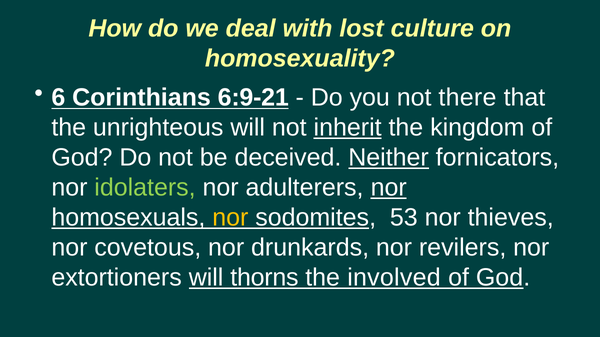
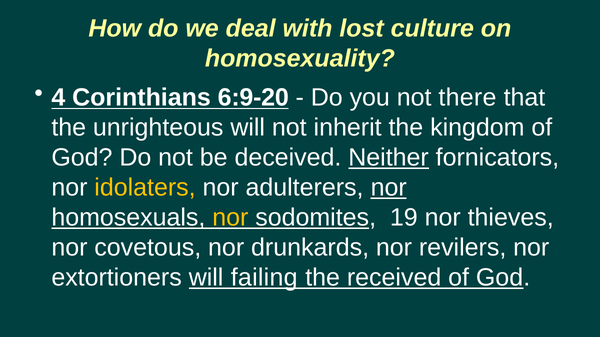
6: 6 -> 4 (58, 98)
6:9-21: 6:9-21 -> 6:9-20 (253, 98)
inherit underline: present -> none (348, 128)
idolaters colour: light green -> yellow (145, 188)
53: 53 -> 19 (404, 218)
thorns: thorns -> failing (264, 278)
involved: involved -> received (394, 278)
